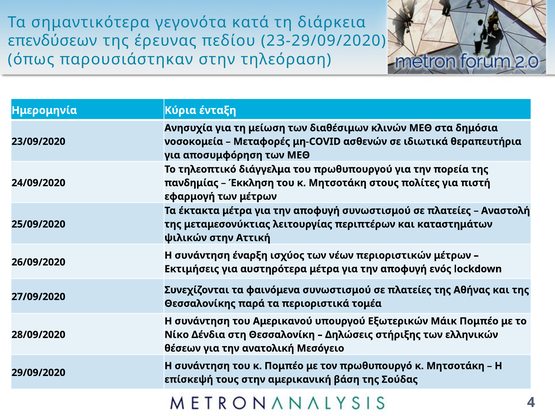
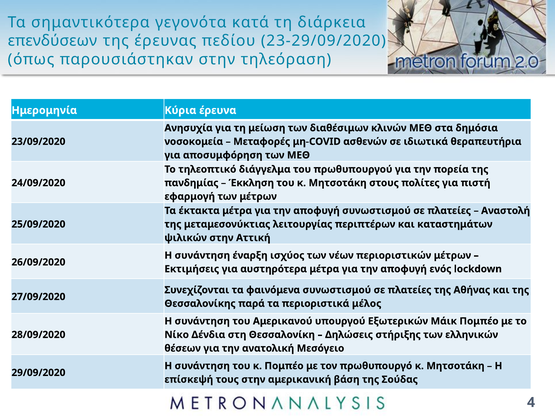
ένταξη: ένταξη -> έρευνα (218, 110)
τομέα: τομέα -> μέλος (367, 304)
